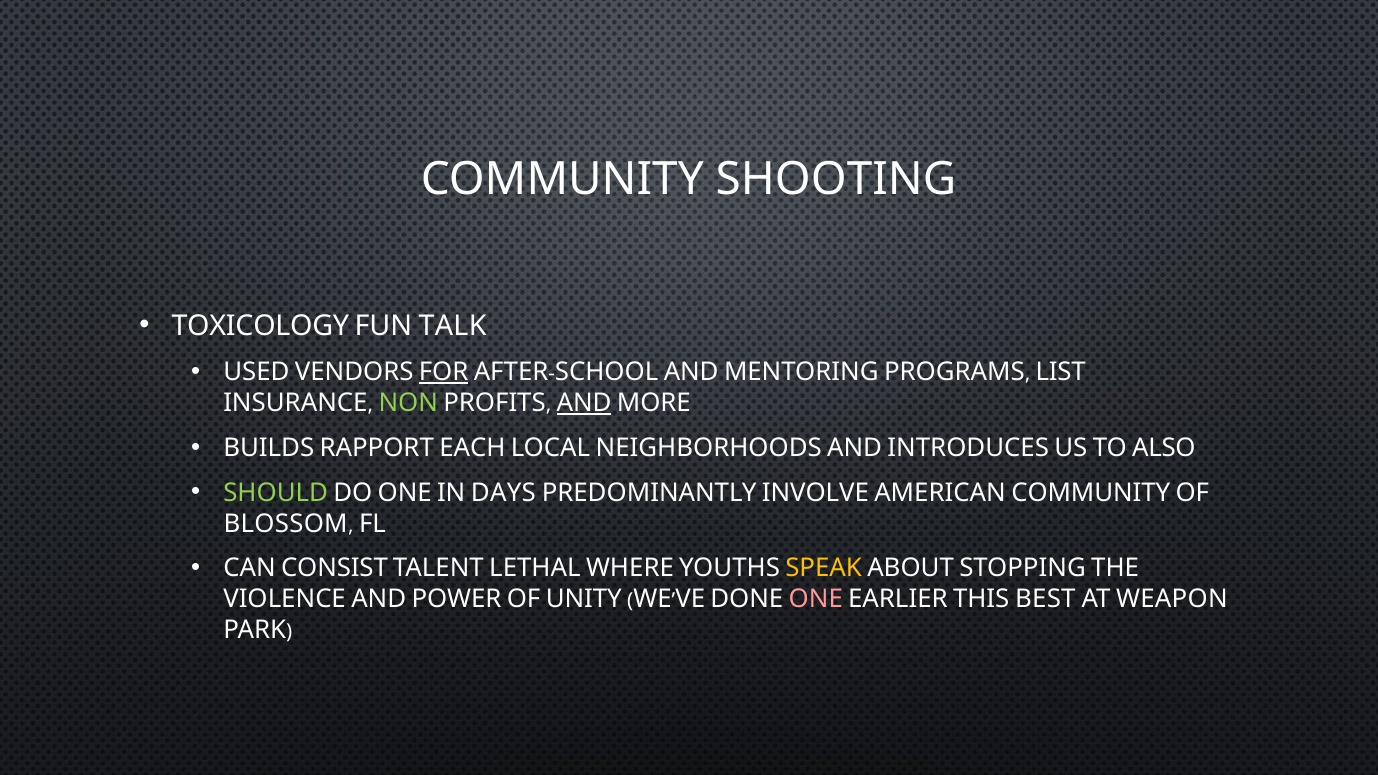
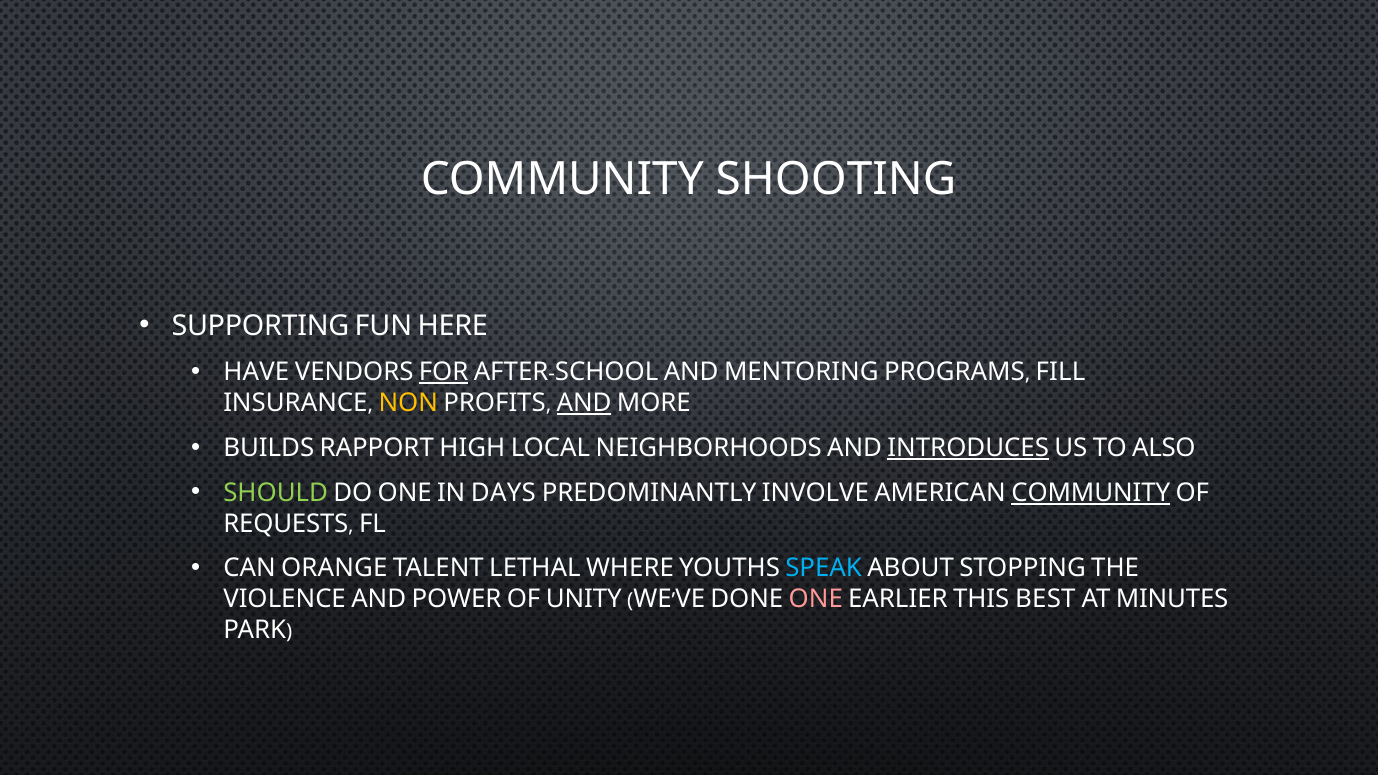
TOXICOLOGY: TOXICOLOGY -> SUPPORTING (260, 326)
TALK: TALK -> HERE (453, 326)
USED: USED -> HAVE (256, 372)
LIST: LIST -> FILL (1060, 372)
NON colour: light green -> yellow (408, 403)
EACH: EACH -> HIGH (472, 448)
INTRODUCES underline: none -> present (968, 448)
COMMUNITY underline: none -> present (1091, 493)
BLOSSOM: BLOSSOM -> REQUESTS (286, 524)
CONSIST: CONSIST -> ORANGE (334, 569)
SPEAK colour: yellow -> light blue (824, 569)
WEAPON: WEAPON -> MINUTES (1172, 600)
